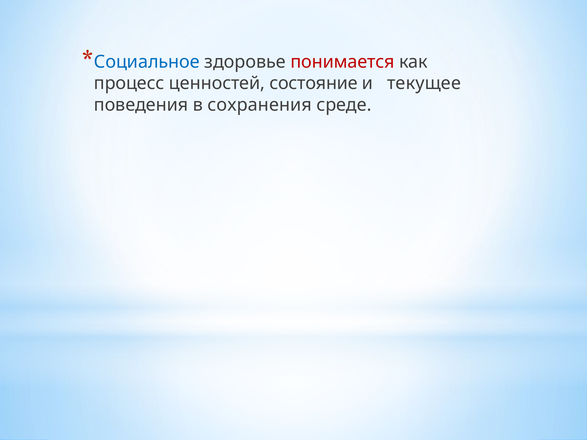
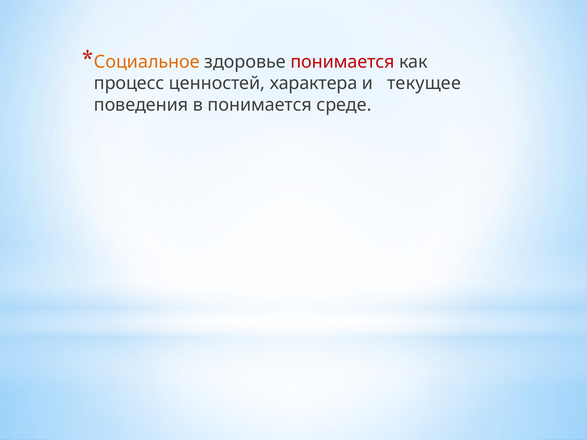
Социальное colour: blue -> orange (147, 62)
состояние: состояние -> характера (314, 83)
в сохранения: сохранения -> понимается (260, 105)
